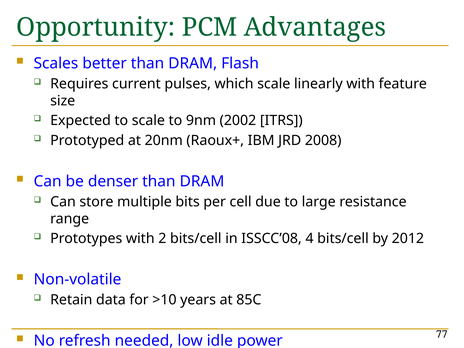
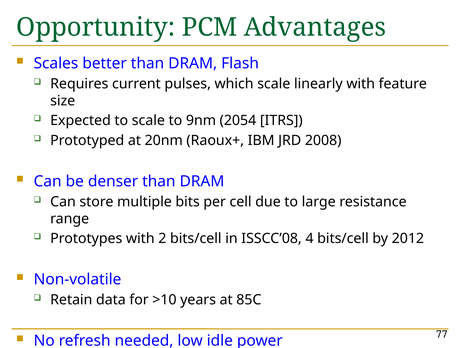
2002: 2002 -> 2054 (238, 121)
